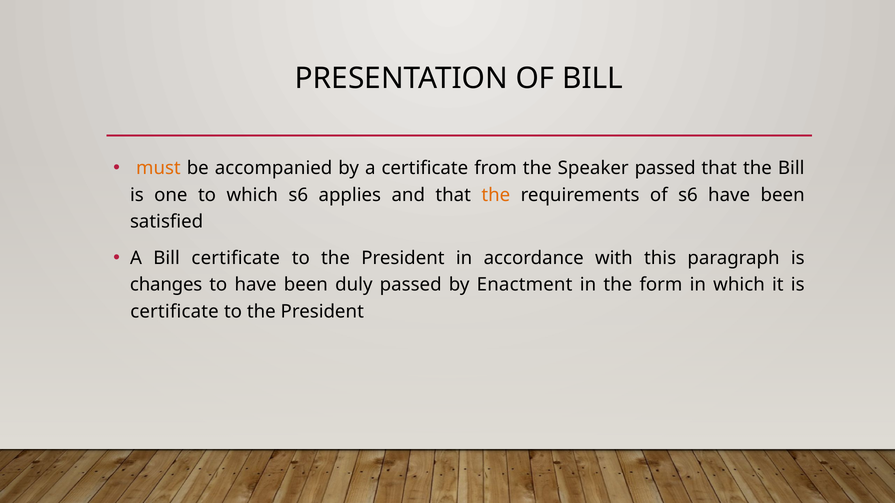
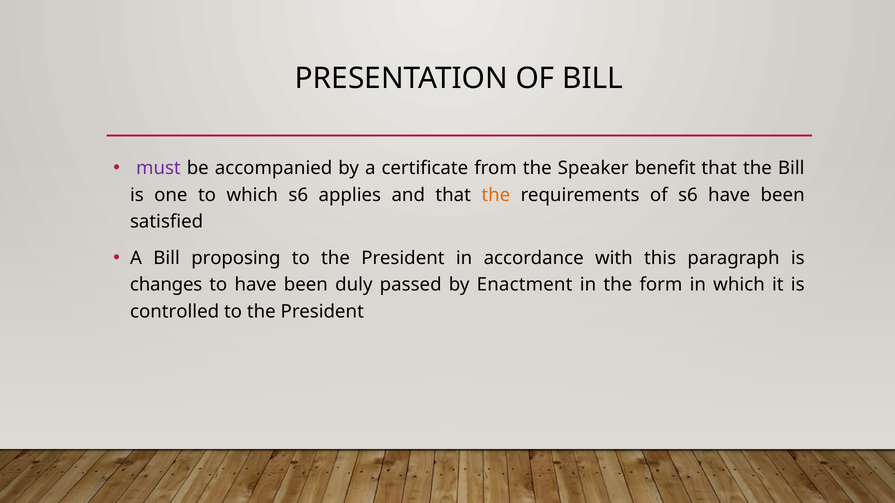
must colour: orange -> purple (158, 168)
Speaker passed: passed -> benefit (665, 168)
Bill certificate: certificate -> proposing (236, 258)
certificate: certificate -> controlled (175, 312)
